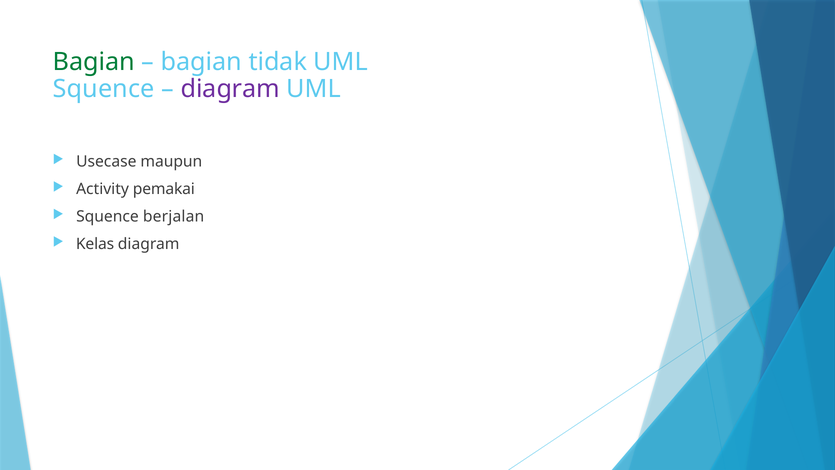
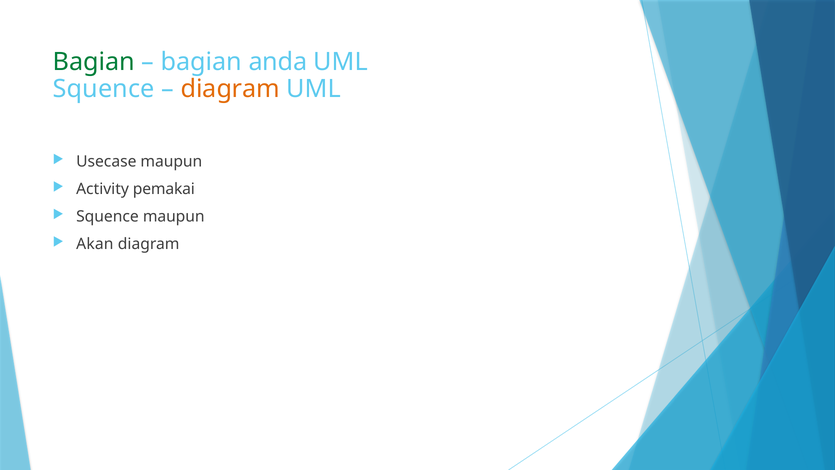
tidak: tidak -> anda (278, 62)
diagram colour: purple -> orange (230, 89)
Squence berjalan: berjalan -> maupun (174, 217)
Kelas: Kelas -> Akan (95, 244)
